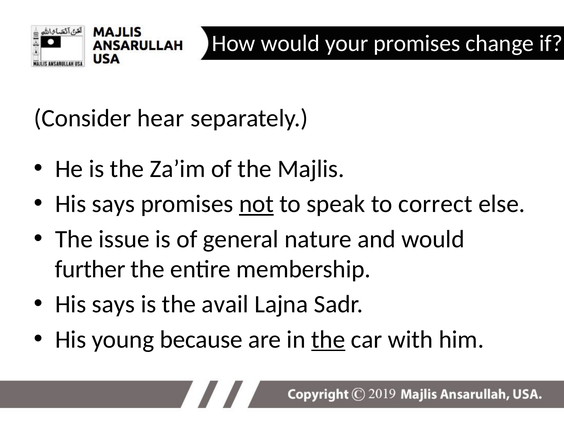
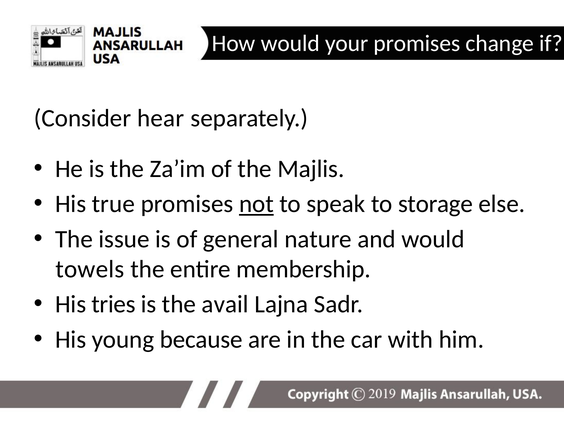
says: says -> true (113, 204)
correct: correct -> storage (436, 204)
further: further -> towels (90, 269)
says: says -> tries (114, 304)
the underline: present -> none (328, 339)
